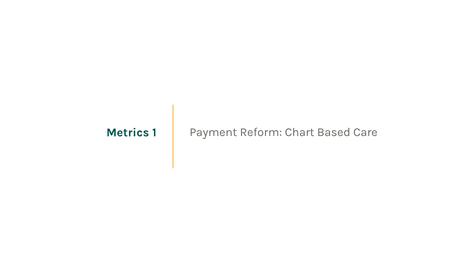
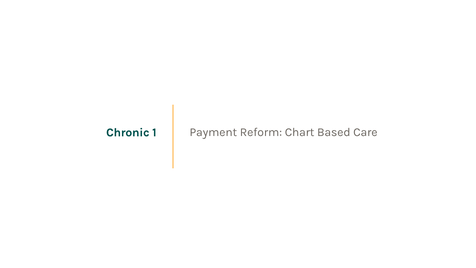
Metrics: Metrics -> Chronic (128, 132)
